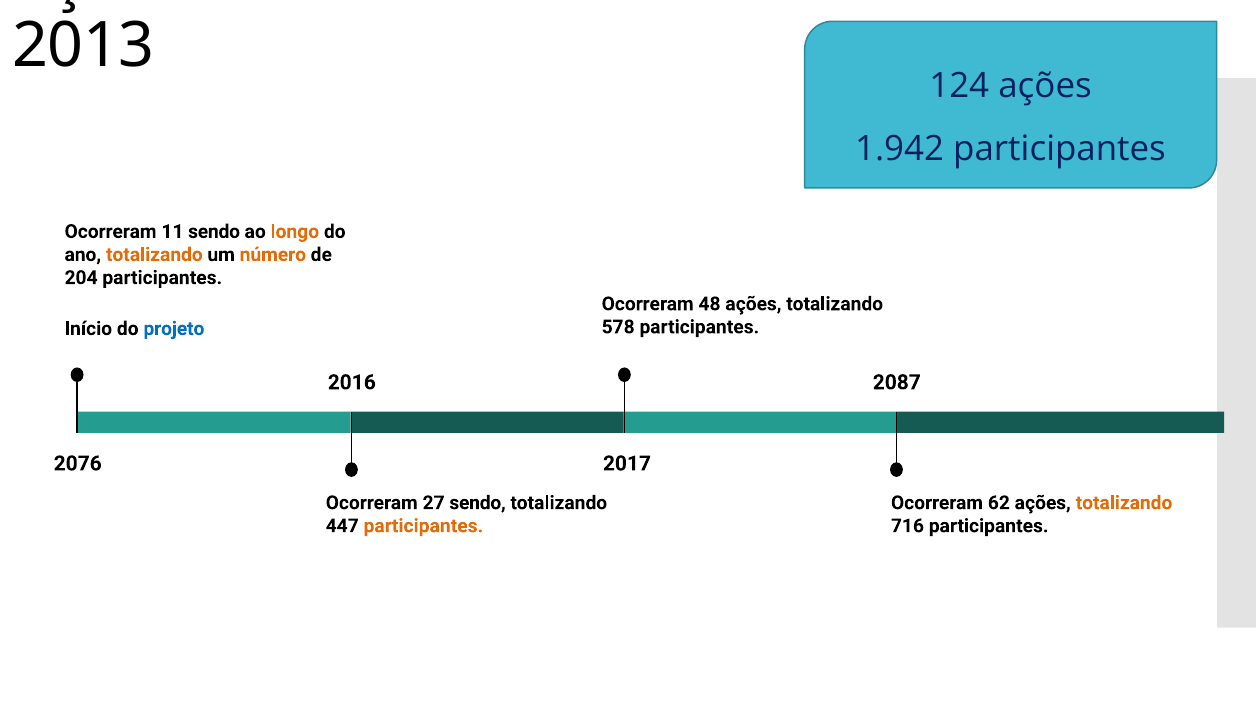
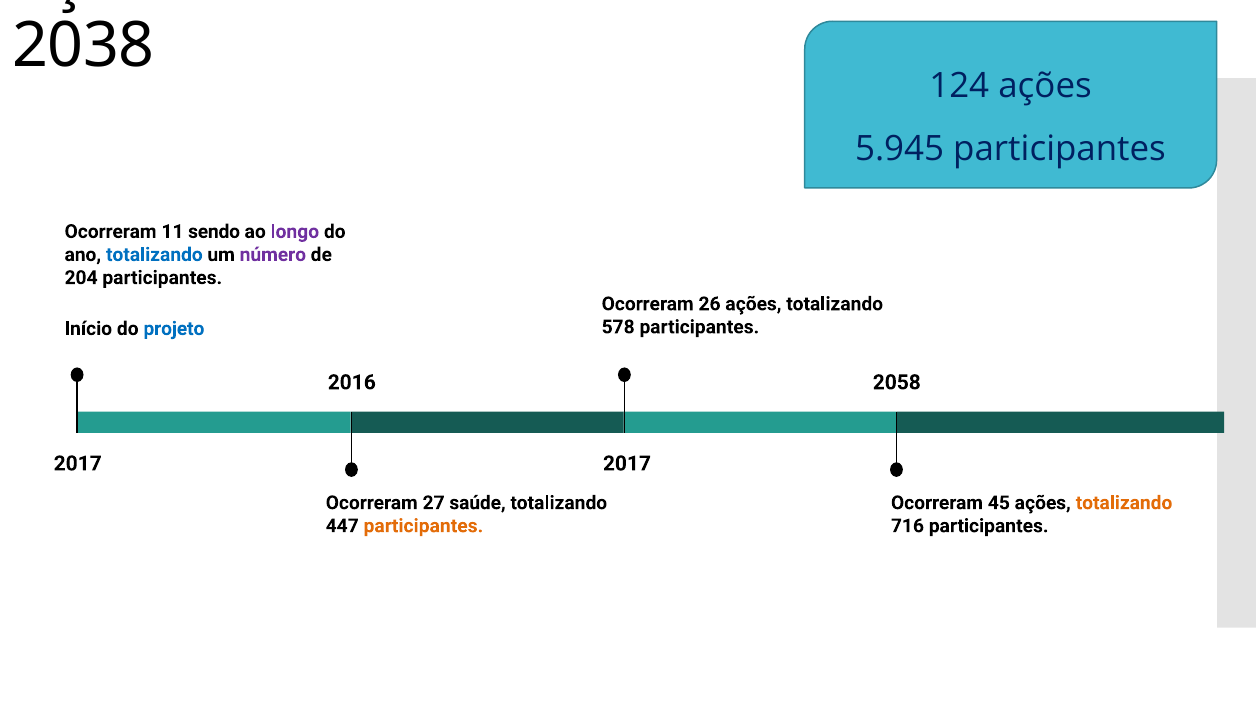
2013: 2013 -> 2038 (83, 45)
1.942: 1.942 -> 5.945 (900, 149)
longo colour: orange -> purple (295, 231)
totalizando colour: orange -> blue (154, 254)
número colour: orange -> purple (273, 254)
48: 48 -> 26 (710, 304)
2087: 2087 -> 2058 (897, 382)
2076: 2076 -> 2017 (78, 463)
27 sendo: sendo -> saúde (478, 502)
62: 62 -> 45 (999, 502)
